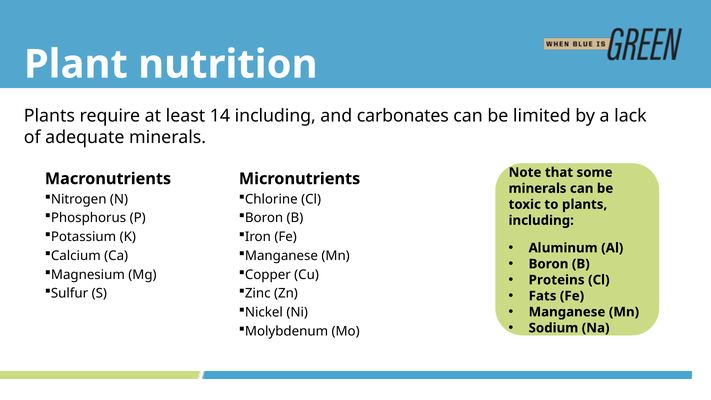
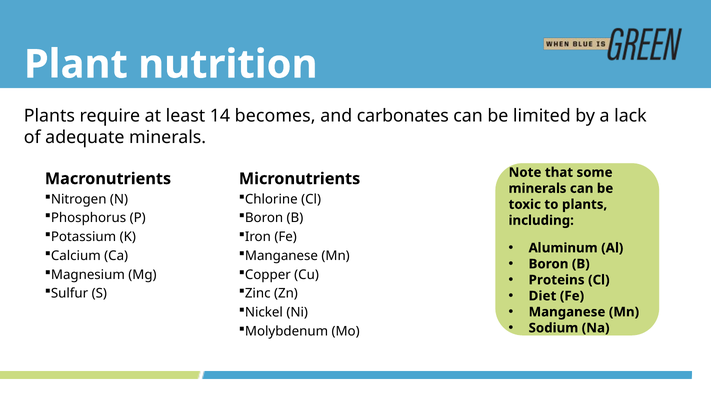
14 including: including -> becomes (275, 116)
Fats: Fats -> Diet (542, 296)
